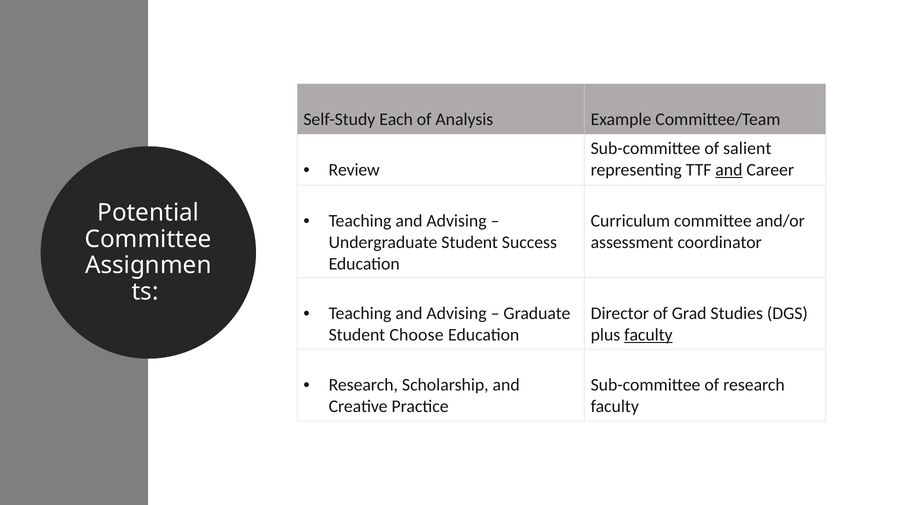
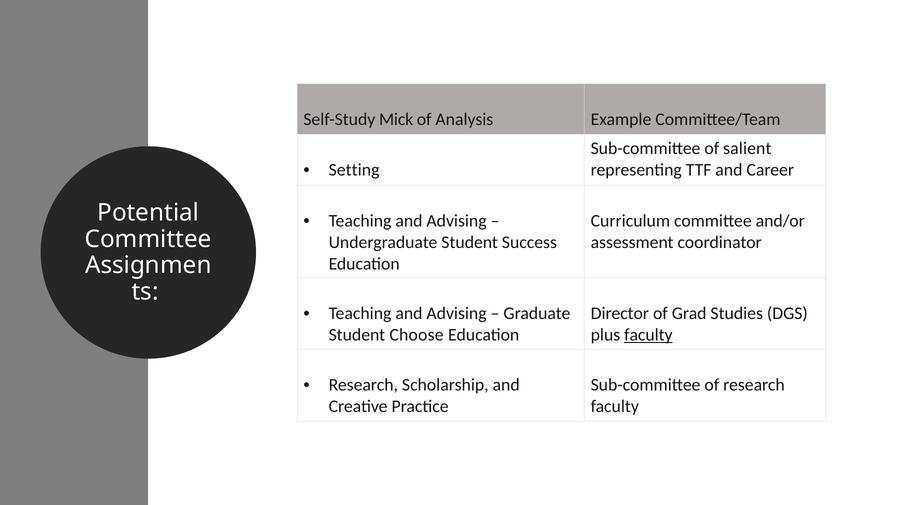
Each: Each -> Mick (396, 119)
Review: Review -> Setting (354, 170)
and underline: present -> none (729, 170)
